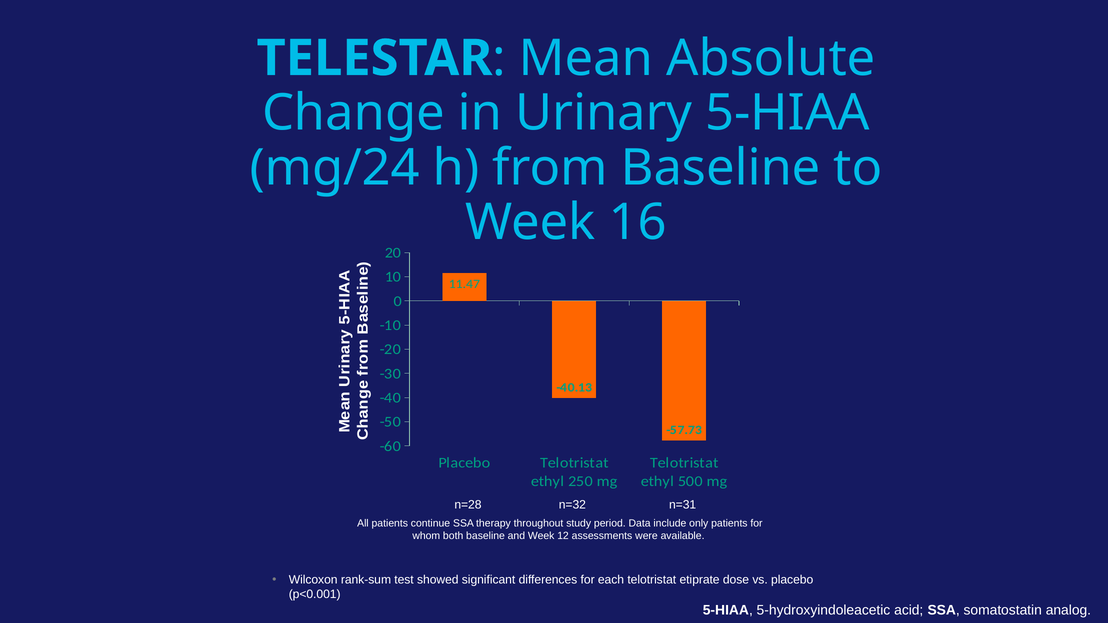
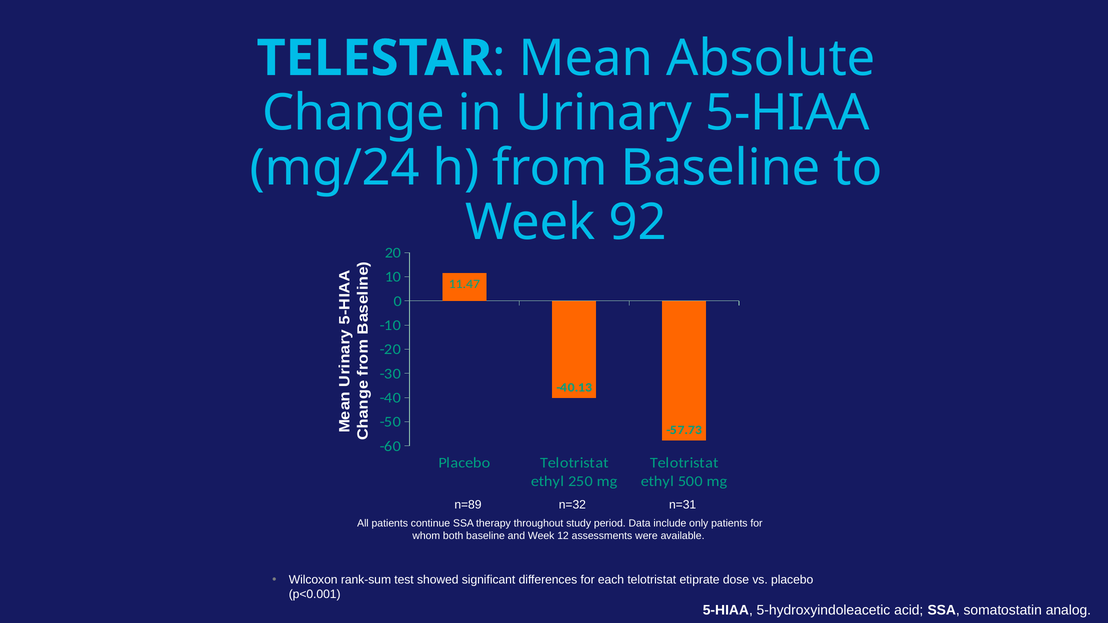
16: 16 -> 92 (638, 223)
n=28: n=28 -> n=89 (468, 505)
